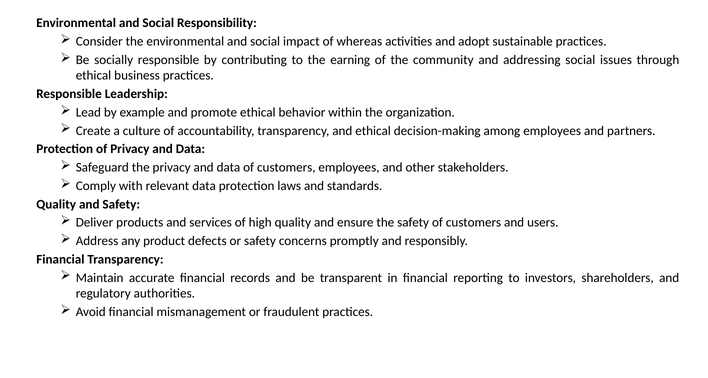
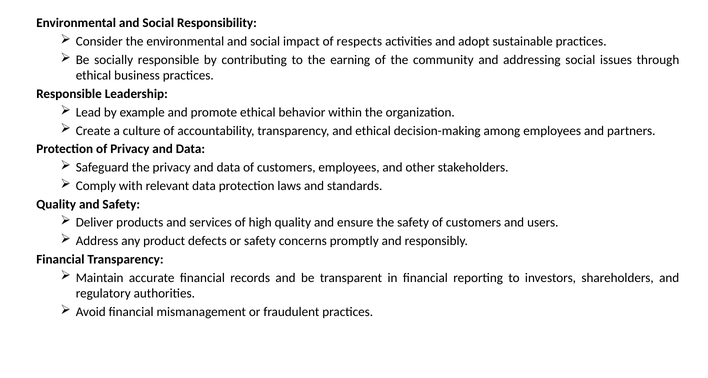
whereas: whereas -> respects (359, 41)
